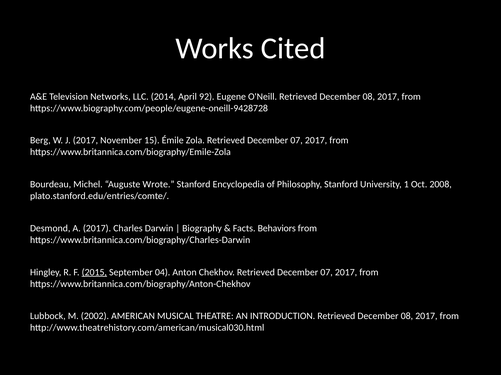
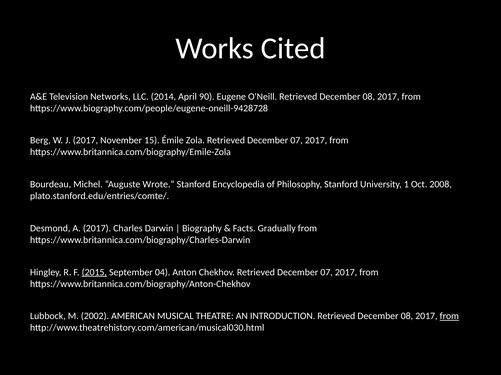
92: 92 -> 90 (207, 97)
Behaviors: Behaviors -> Gradually (277, 229)
from underline: none -> present (449, 317)
